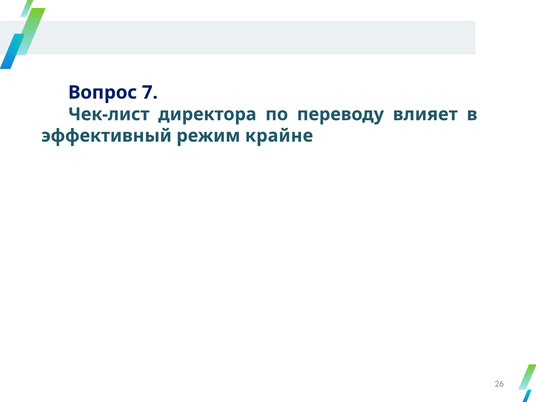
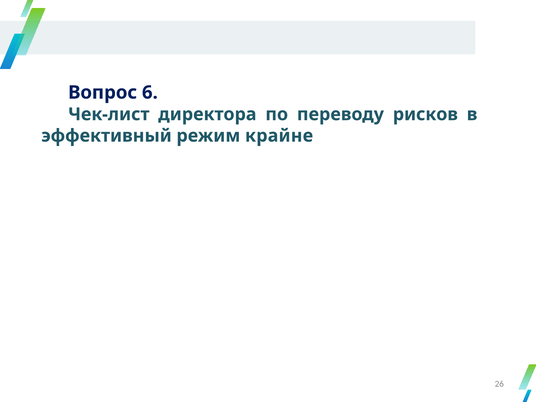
7: 7 -> 6 (150, 92)
влияет: влияет -> рисков (425, 114)
